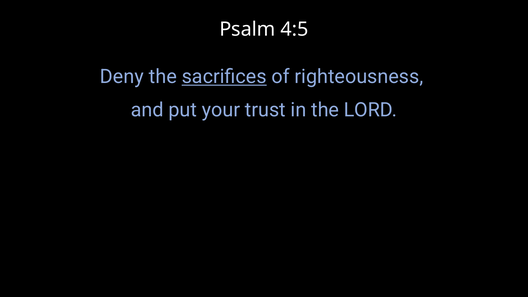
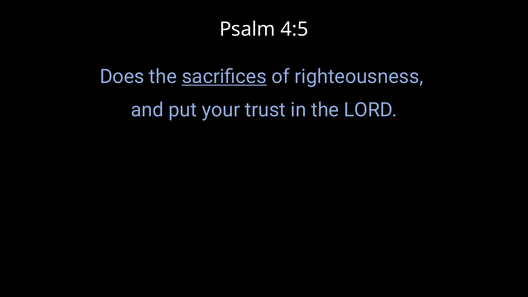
Deny: Deny -> Does (122, 77)
